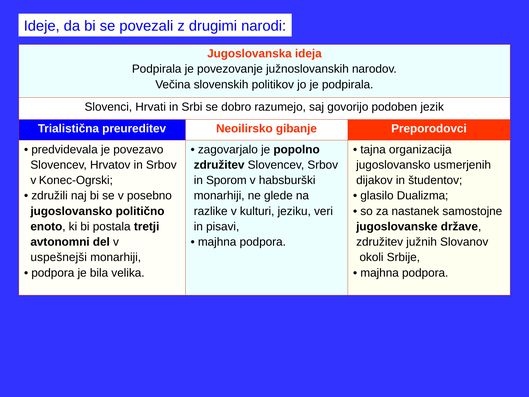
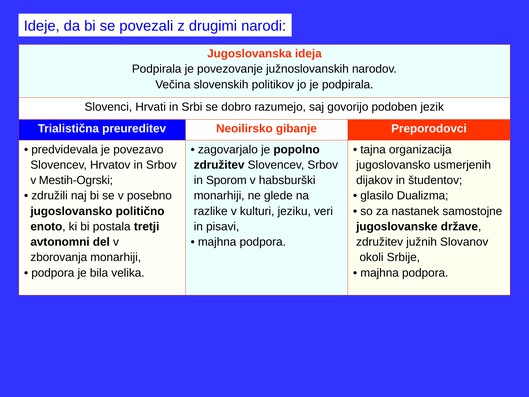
Konec-Ogrski: Konec-Ogrski -> Mestih-Ogrski (76, 180)
uspešnejši: uspešnejši -> zborovanja (59, 257)
